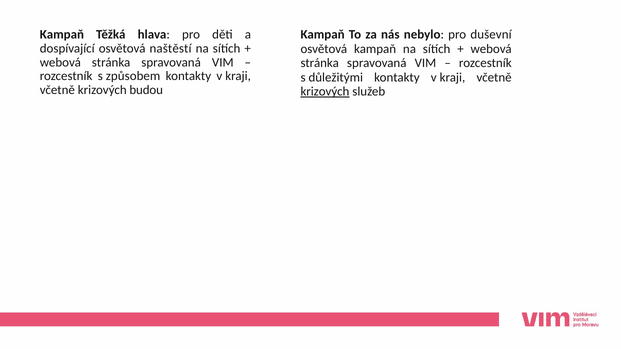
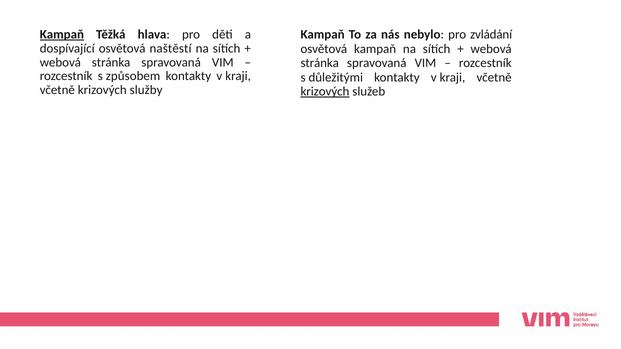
Kampaň underline: none -> present (62, 34)
duševní: duševní -> zvládání (491, 35)
budou: budou -> služby (146, 90)
